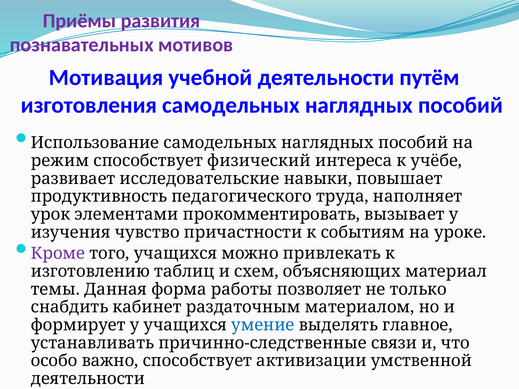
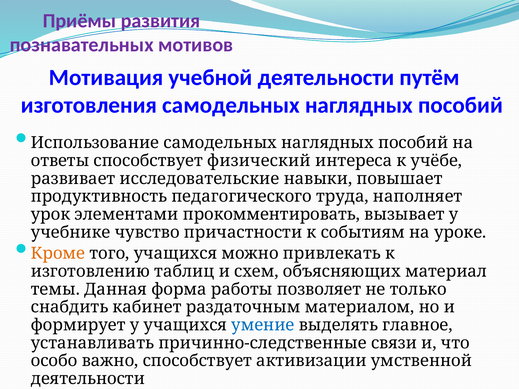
режим: режим -> ответы (60, 161)
изучения: изучения -> учебнике (71, 232)
Кроме colour: purple -> orange (58, 254)
